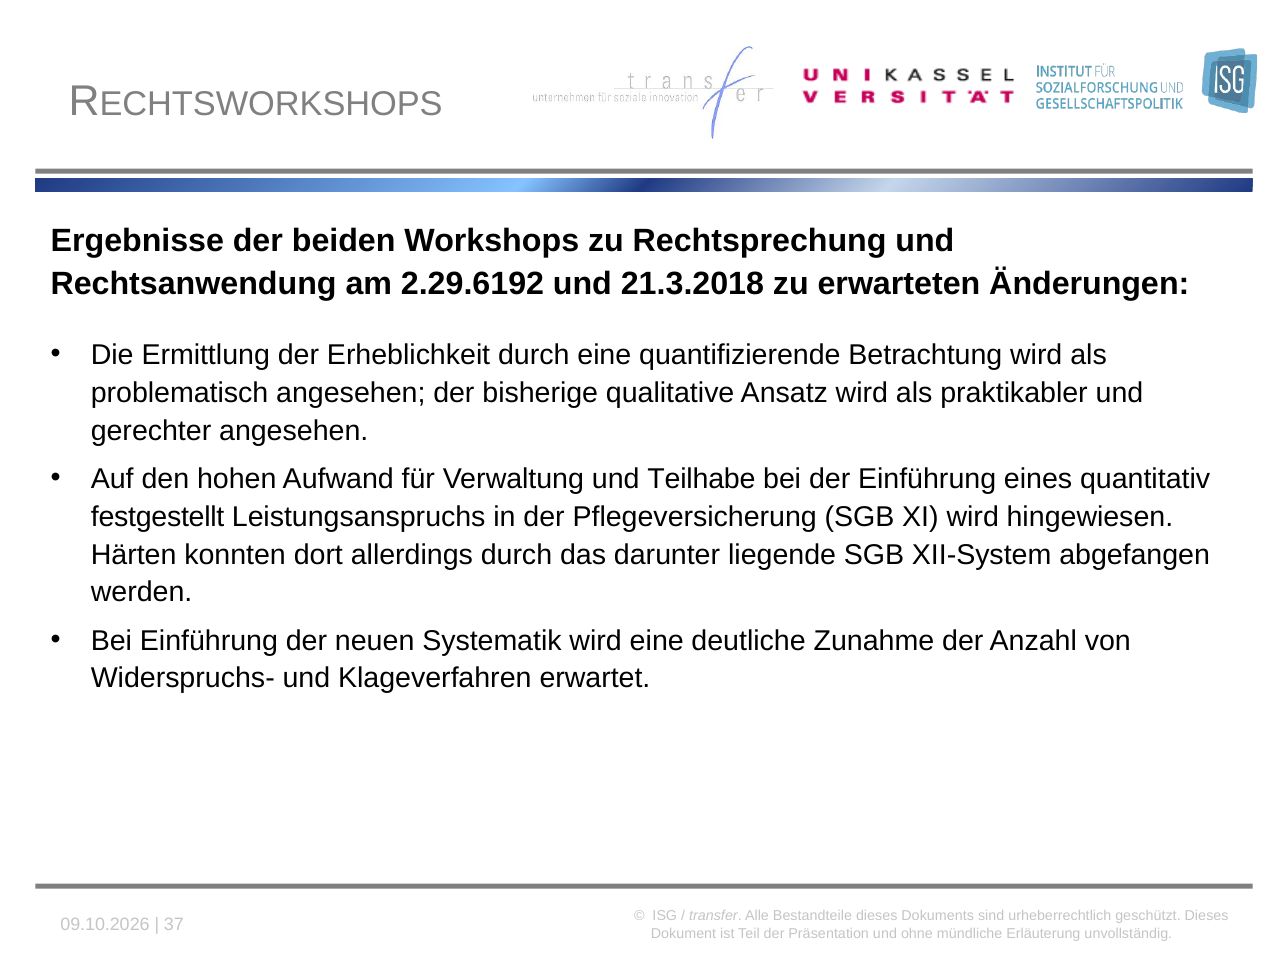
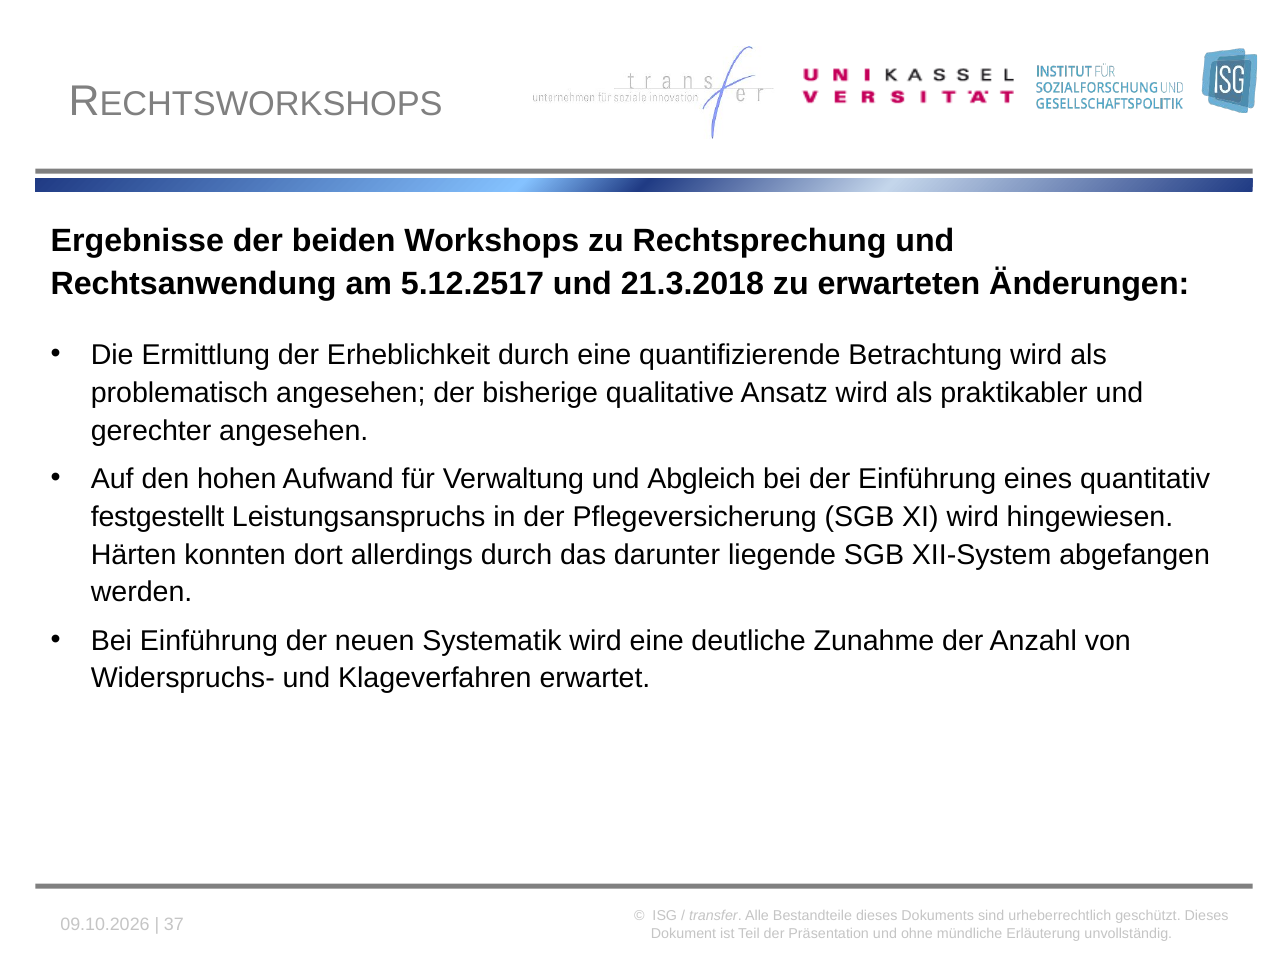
2.29.6192: 2.29.6192 -> 5.12.2517 (472, 283)
Teilhabe: Teilhabe -> Abgleich (701, 479)
